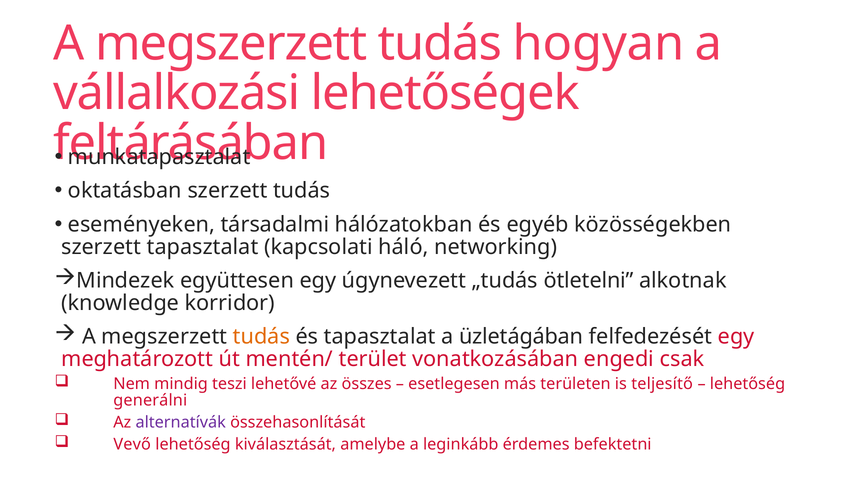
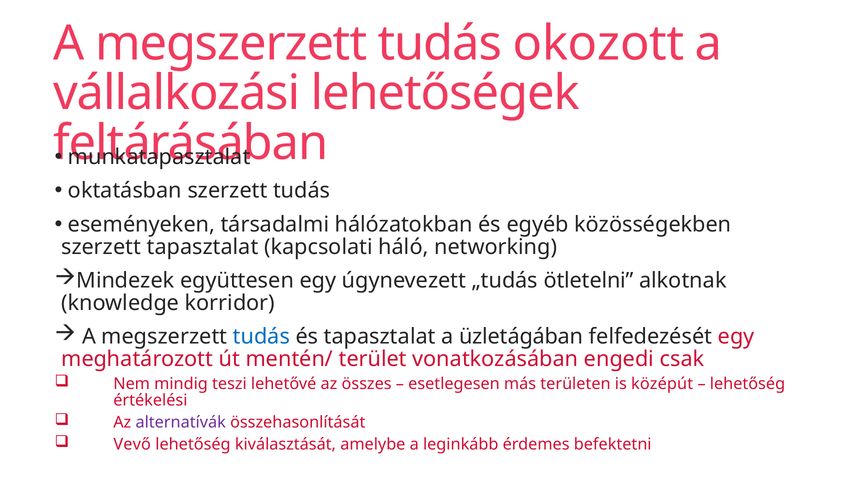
hogyan: hogyan -> okozott (599, 44)
tudás colour: orange -> blue (261, 337)
teljesítő: teljesítő -> középút (662, 384)
generálni: generálni -> értékelési (150, 401)
